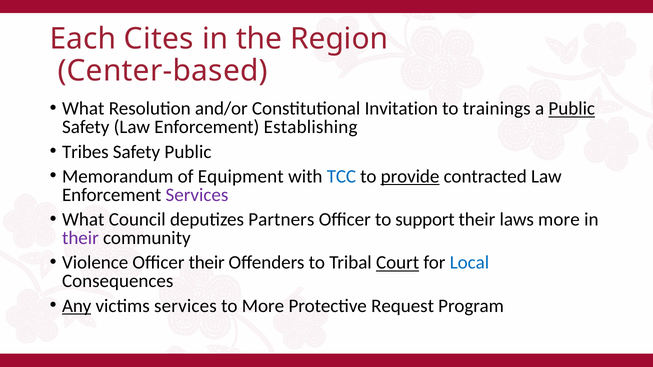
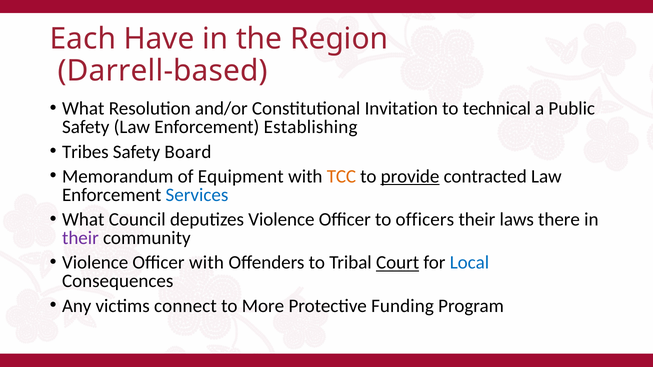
Cites: Cites -> Have (159, 39)
Center-based: Center-based -> Darrell-based (163, 71)
trainings: trainings -> technical (497, 109)
Public underline: present -> none (572, 109)
Safety Public: Public -> Board (188, 152)
TCC colour: blue -> orange (341, 177)
Services colour: purple -> blue (197, 195)
deputizes Partners: Partners -> Violence (281, 220)
support: support -> officers (425, 220)
laws more: more -> there (559, 220)
Officer their: their -> with (206, 263)
Any underline: present -> none (77, 306)
victims services: services -> connect (185, 306)
Request: Request -> Funding (402, 306)
